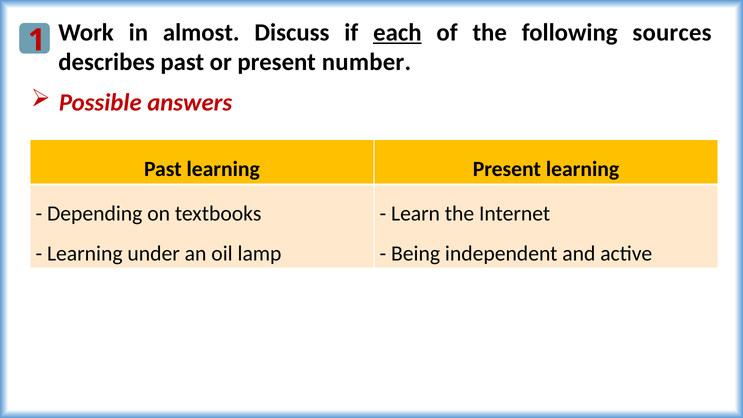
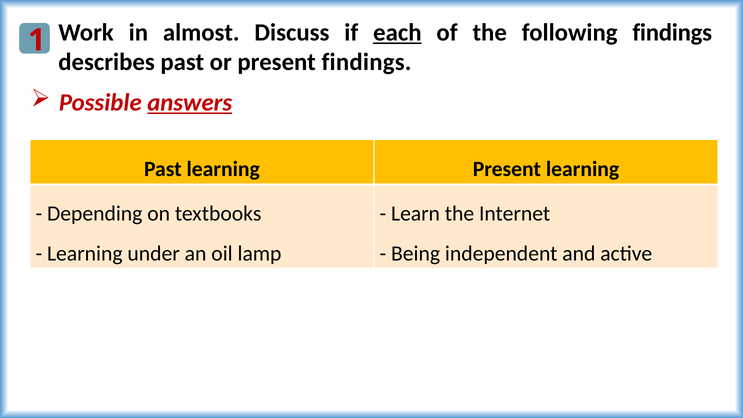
following sources: sources -> findings (672, 33)
present number: number -> findings (366, 62)
answers underline: none -> present (190, 102)
